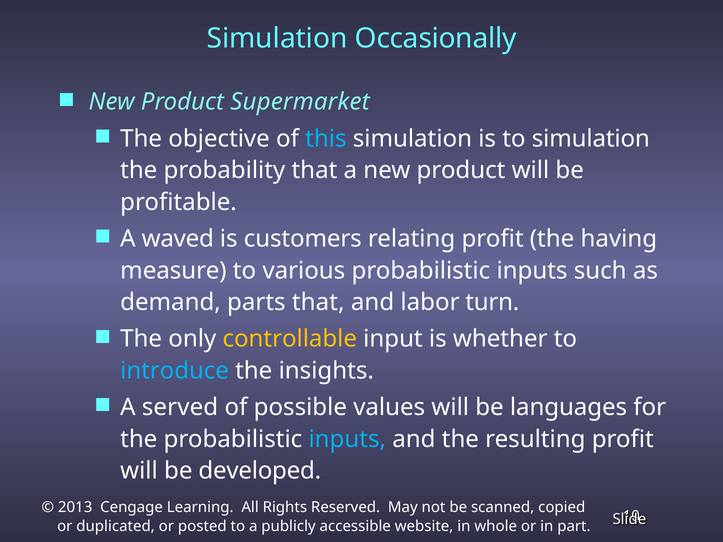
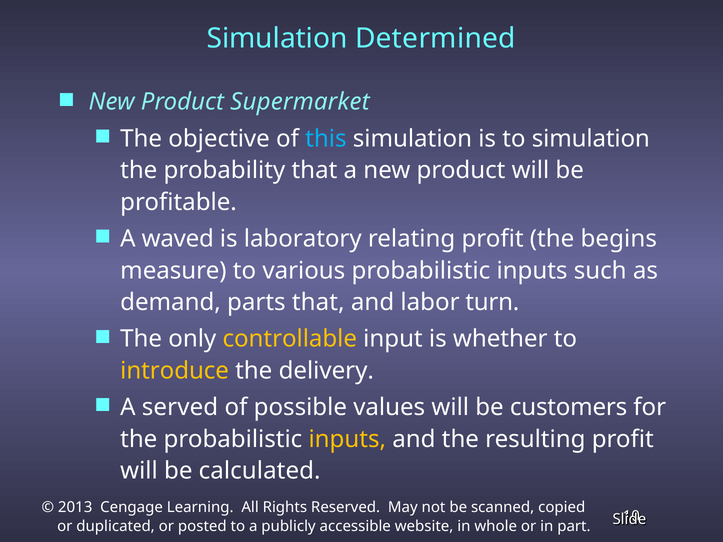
Occasionally: Occasionally -> Determined (435, 38)
customers: customers -> laboratory (303, 239)
having: having -> begins (619, 239)
introduce colour: light blue -> yellow (175, 371)
insights: insights -> delivery (326, 371)
languages: languages -> customers (569, 407)
inputs colour: light blue -> yellow (347, 439)
developed: developed -> calculated (260, 471)
